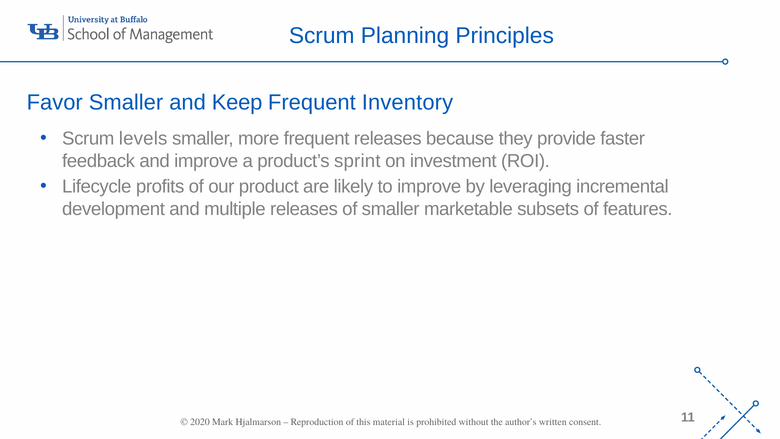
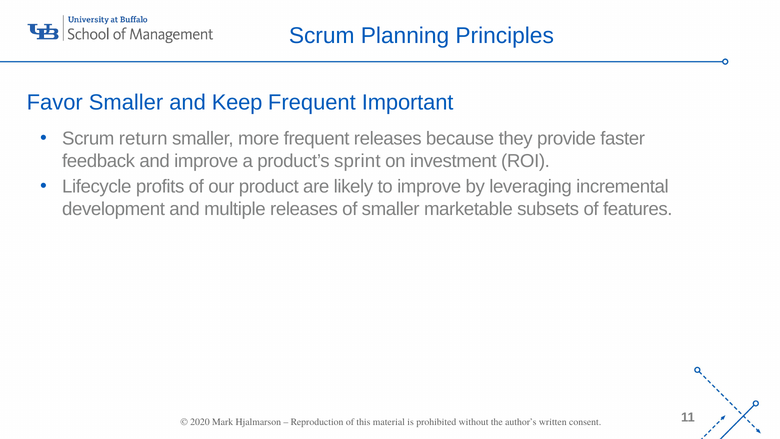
Inventory: Inventory -> Important (408, 102)
levels: levels -> return (143, 139)
